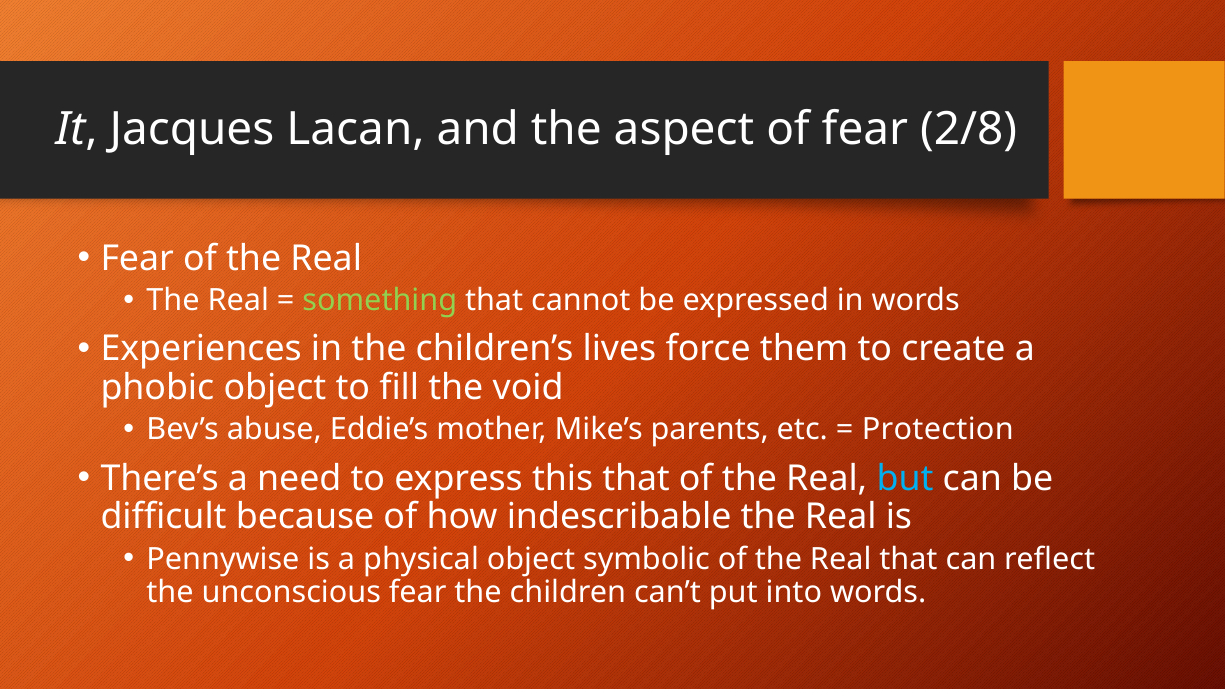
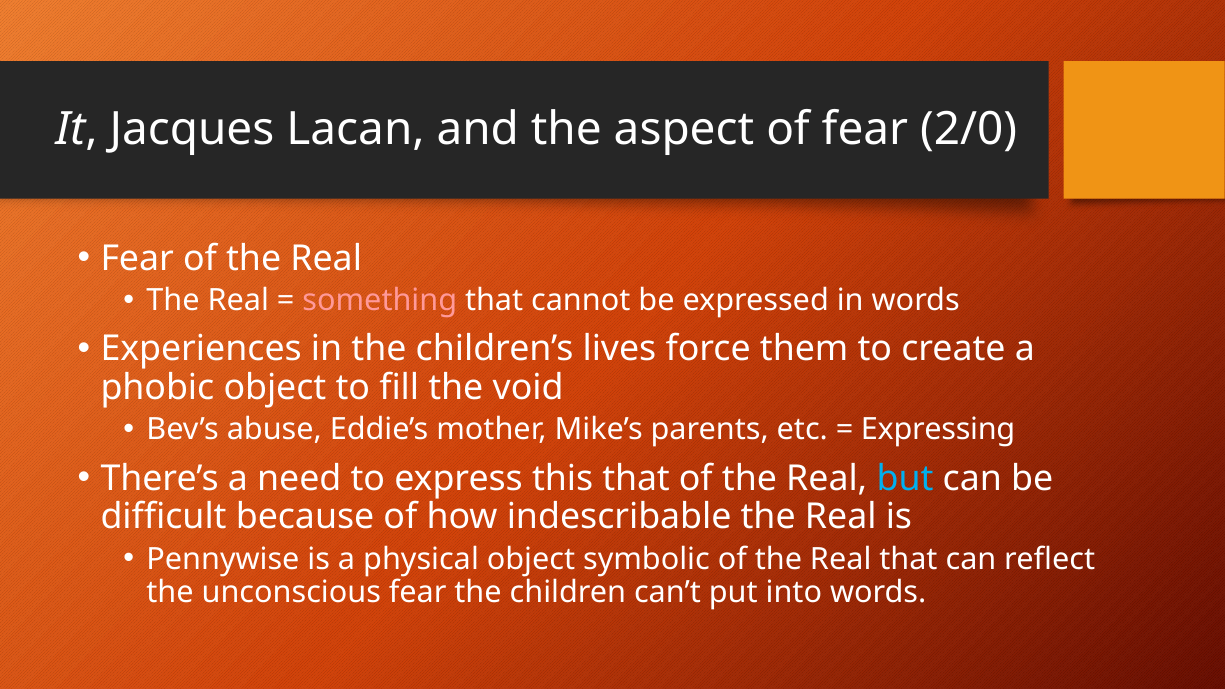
2/8: 2/8 -> 2/0 (969, 130)
something colour: light green -> pink (380, 301)
Protection: Protection -> Expressing (938, 430)
